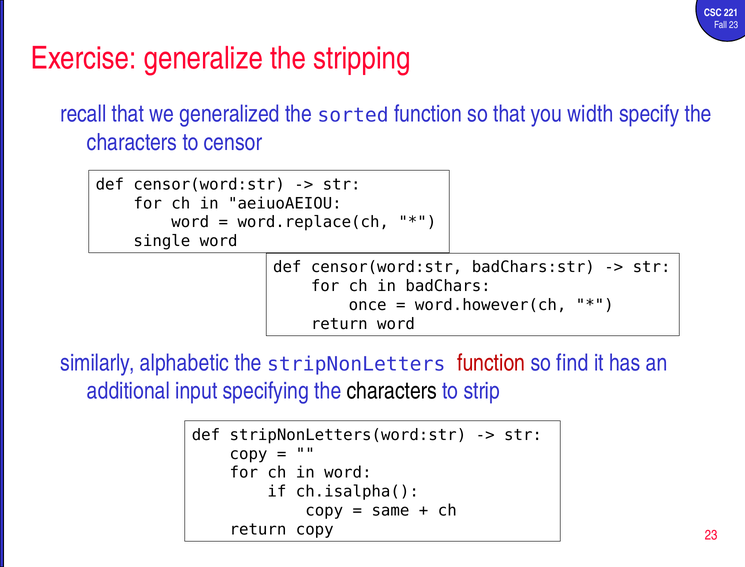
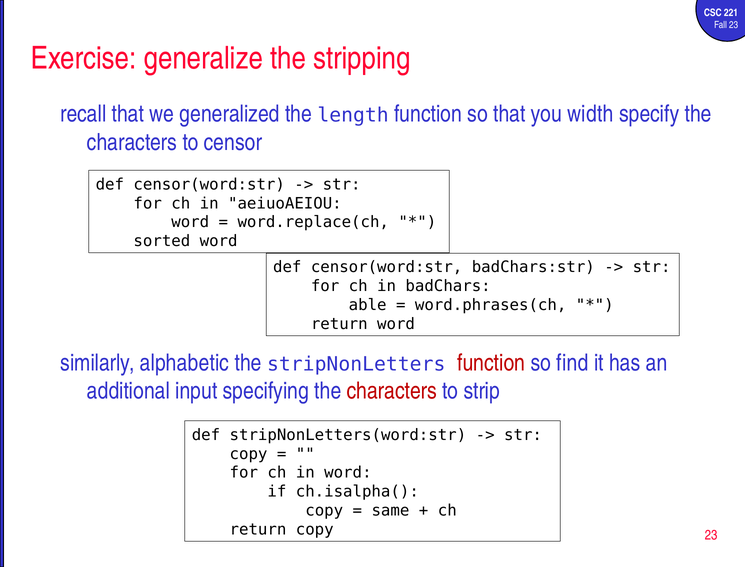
sorted: sorted -> length (353, 115)
single: single -> sorted (162, 241)
once: once -> able (368, 305)
word.however(ch: word.however(ch -> word.phrases(ch (491, 305)
characters colour: black -> red (392, 391)
